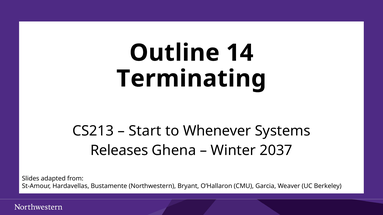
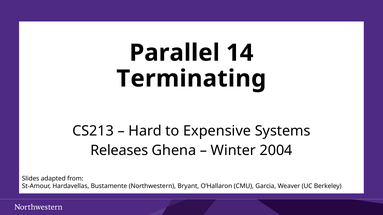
Outline: Outline -> Parallel (175, 53)
Start: Start -> Hard (145, 131)
Whenever: Whenever -> Expensive (217, 131)
2037: 2037 -> 2004 (276, 151)
